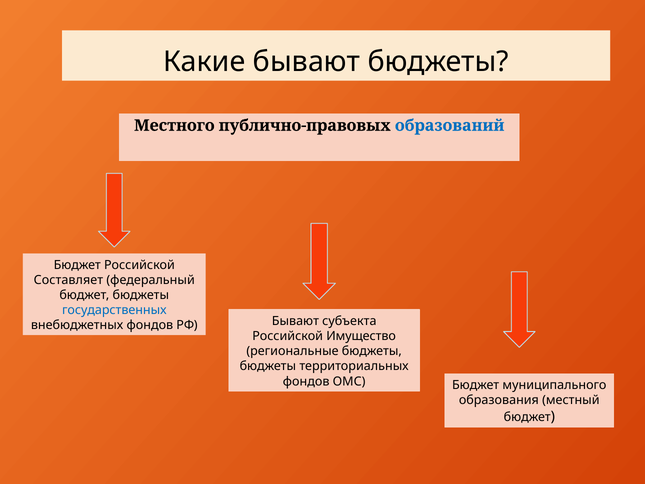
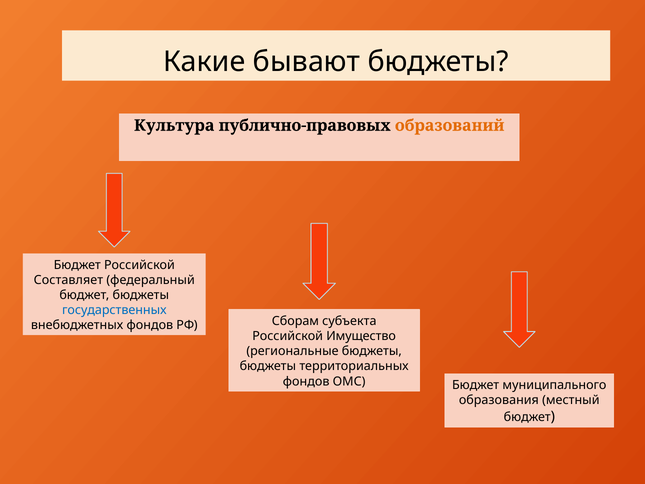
Местного: Местного -> Культура (174, 125)
образований colour: blue -> orange (450, 125)
РФ Бывают: Бывают -> Сборам (295, 321)
